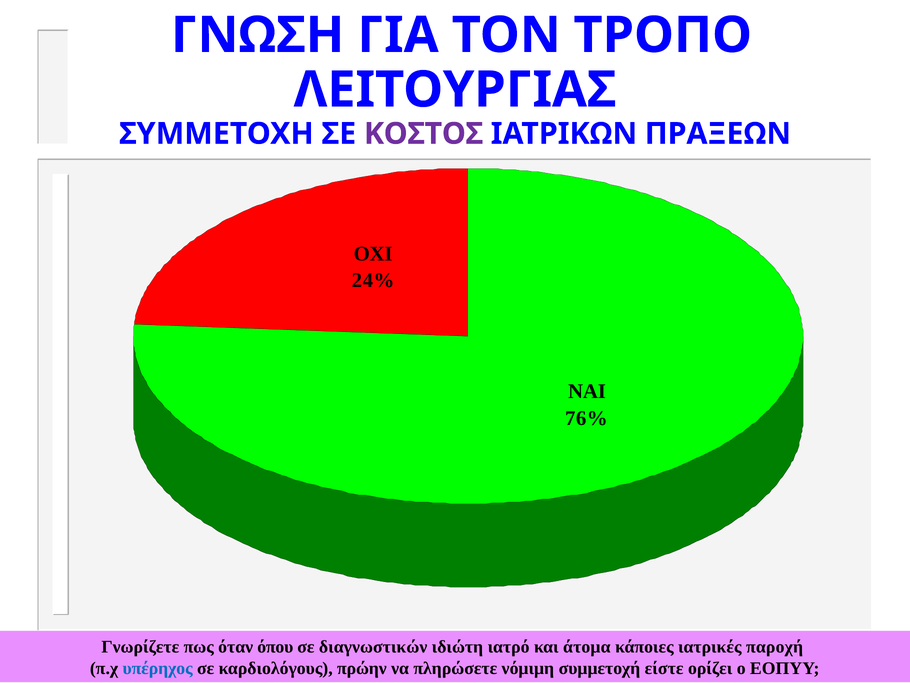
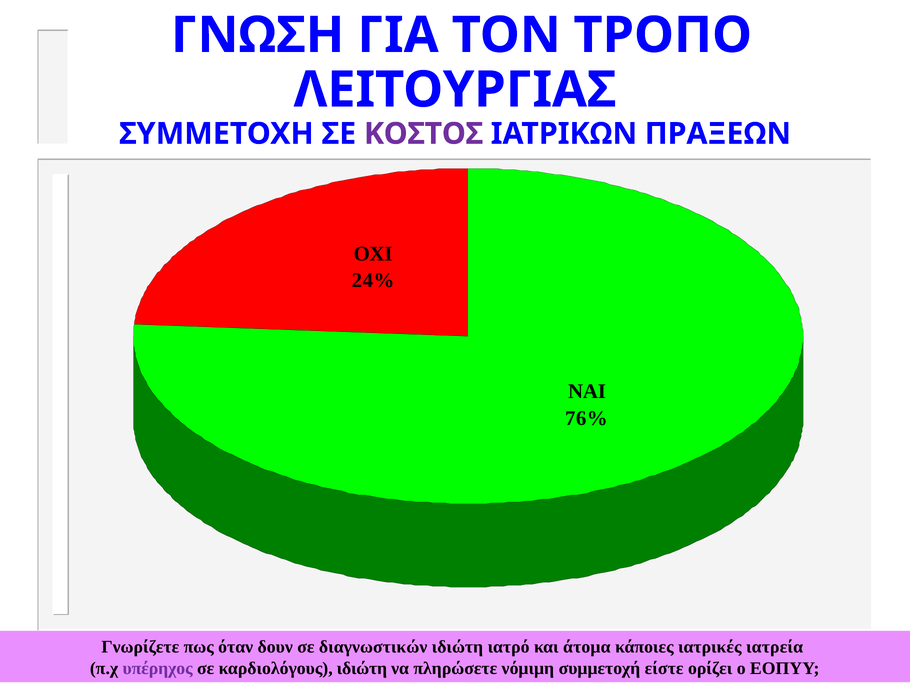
όπου: όπου -> δουν (275, 647)
παροχή: παροχή -> ιατρεία (775, 647)
υπέρηχος colour: blue -> purple (158, 668)
καρδιολόγους πρώην: πρώην -> ιδιώτη (362, 668)
